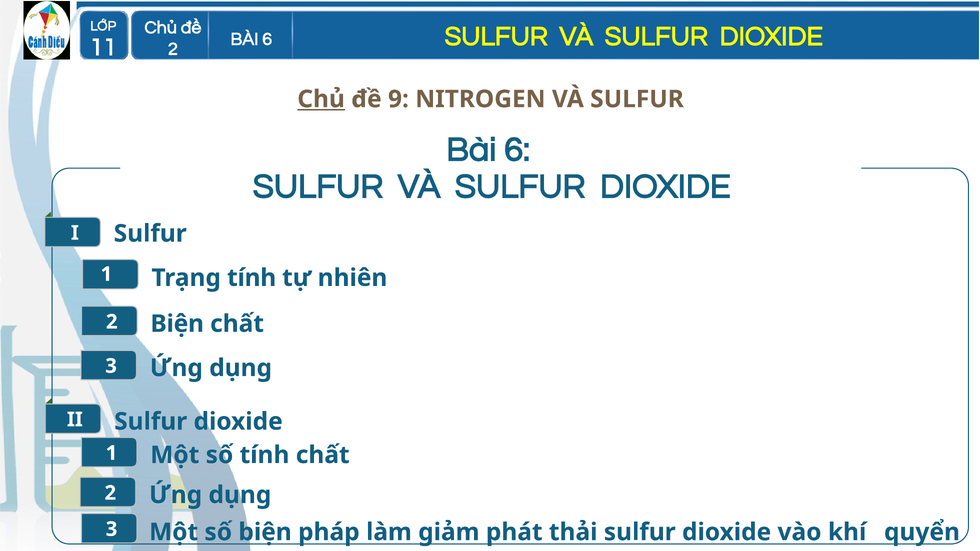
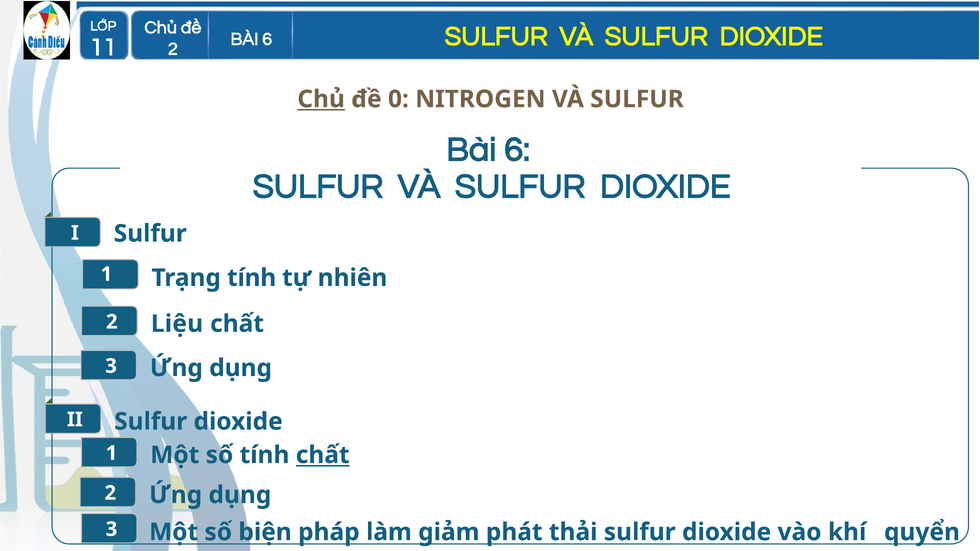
9: 9 -> 0 (398, 99)
Biện: Biện -> Liệu (177, 324)
chất underline: none -> present (323, 455)
